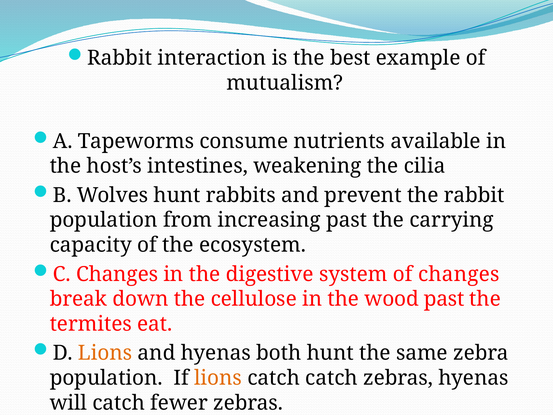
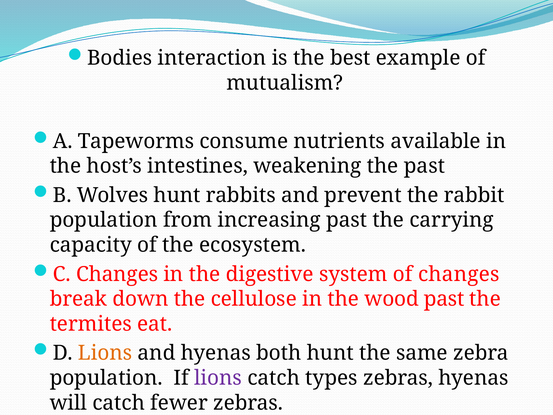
Rabbit: Rabbit -> Bodies (120, 58)
the cilia: cilia -> past (424, 166)
lions colour: orange -> purple (218, 378)
catch catch: catch -> types (331, 378)
